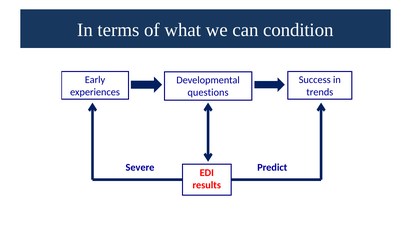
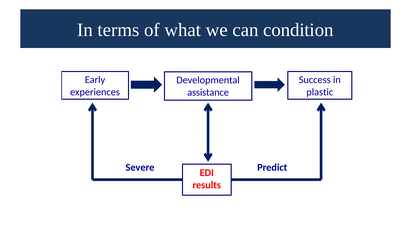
trends: trends -> plastic (320, 92)
questions: questions -> assistance (208, 93)
